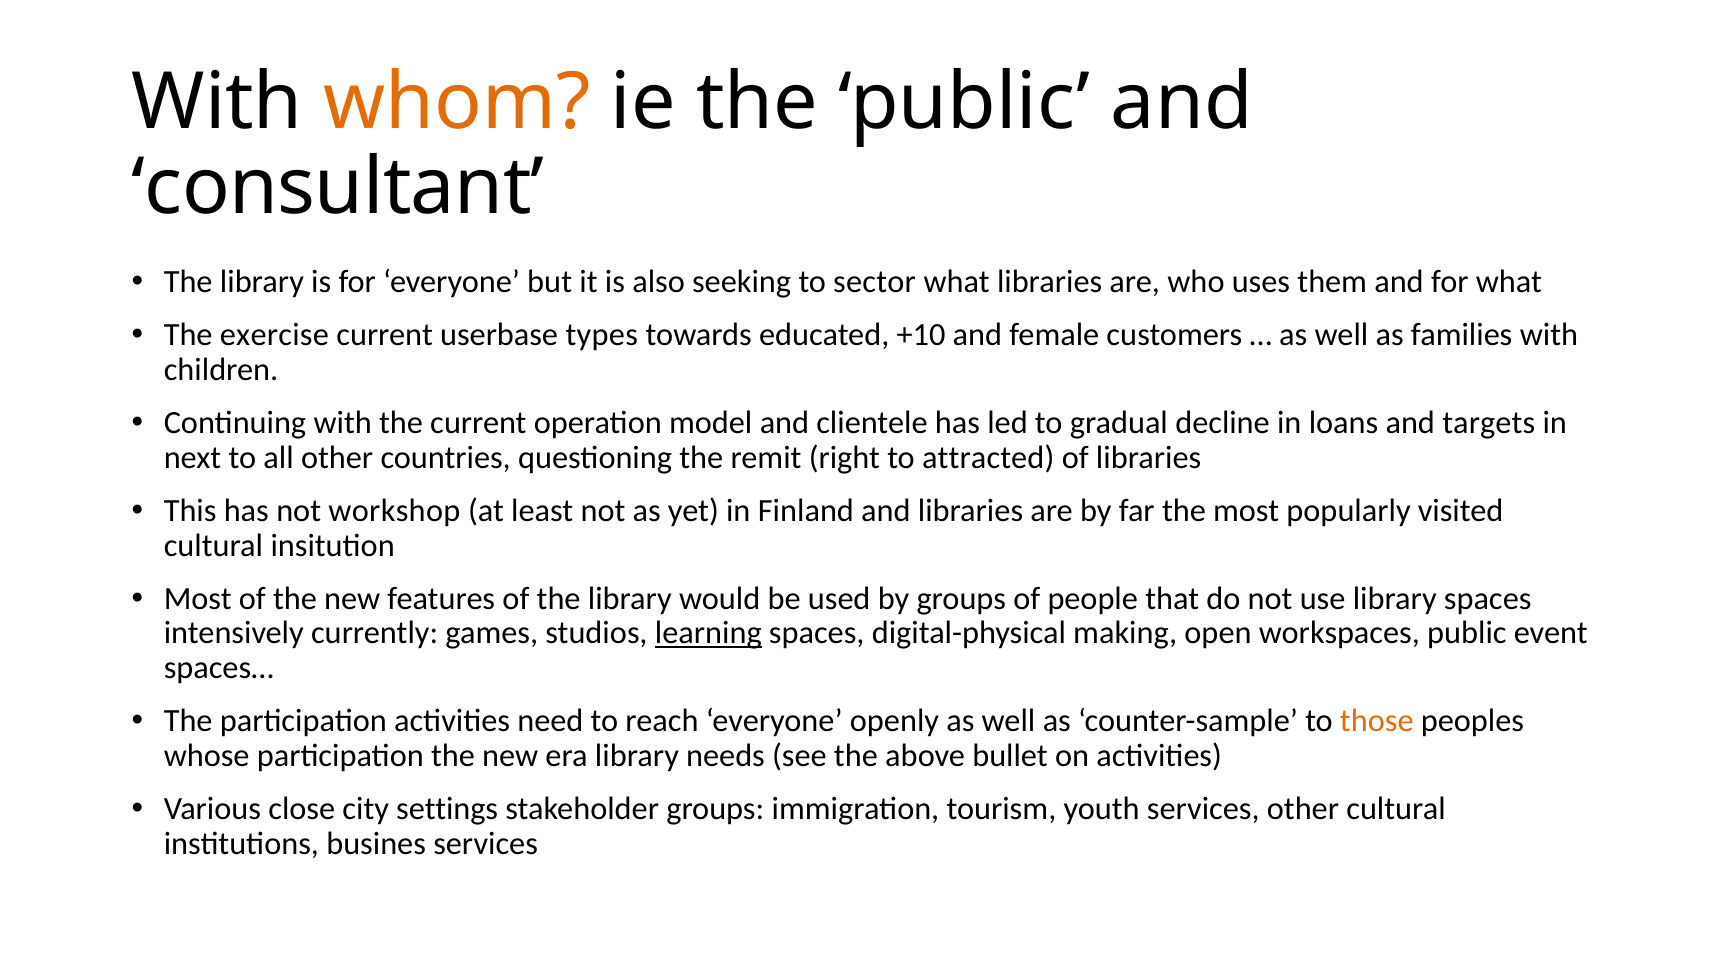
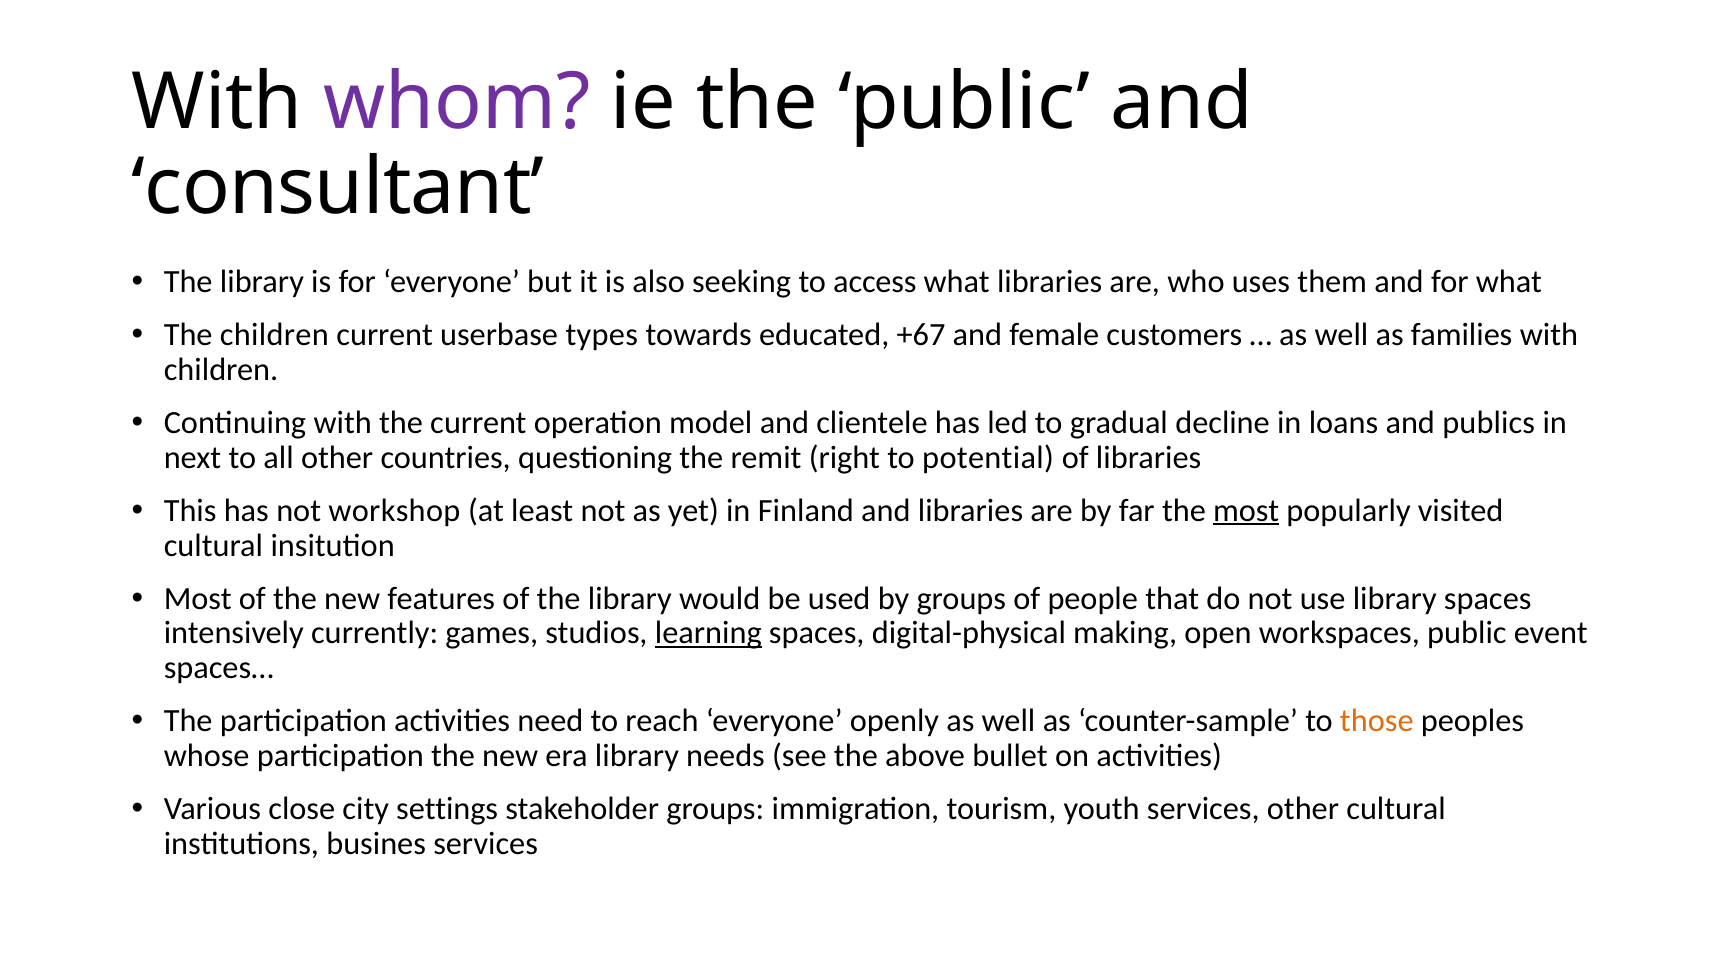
whom colour: orange -> purple (457, 102)
sector: sector -> access (875, 282)
The exercise: exercise -> children (274, 335)
+10: +10 -> +67 (921, 335)
targets: targets -> publics (1489, 423)
attracted: attracted -> potential (988, 458)
most underline: none -> present (1246, 511)
